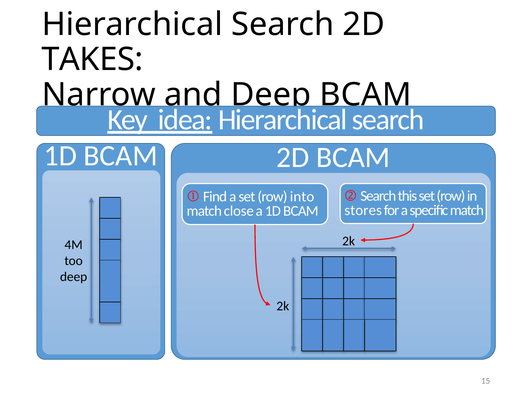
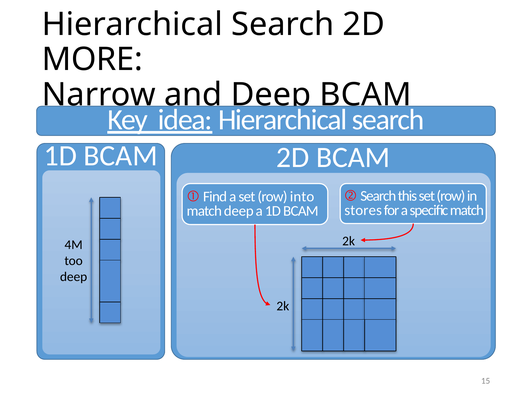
TAKES: TAKES -> MORE (92, 60)
match close: close -> deep (239, 211)
